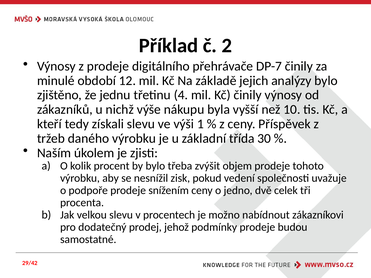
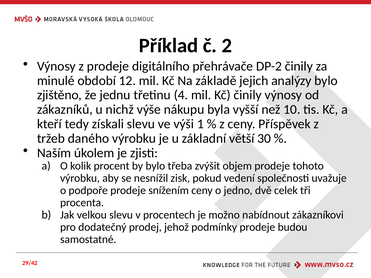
DP-7: DP-7 -> DP-2 (269, 66)
třída: třída -> větší (242, 139)
